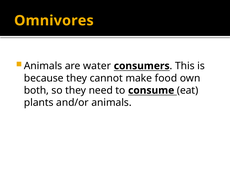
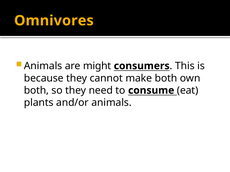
water: water -> might (97, 66)
make food: food -> both (166, 78)
